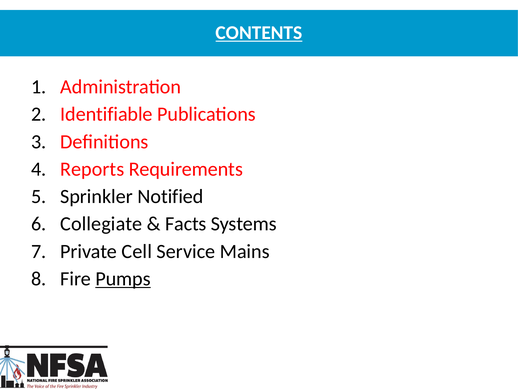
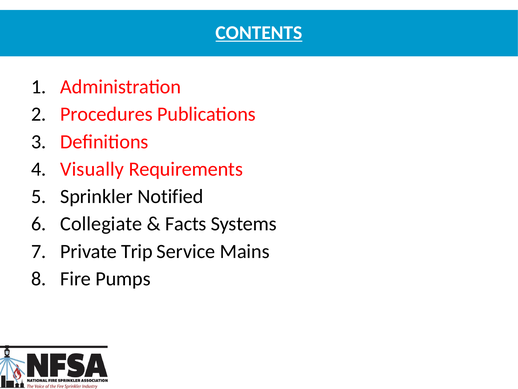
Identifiable: Identifiable -> Procedures (106, 114)
Reports: Reports -> Visually (92, 169)
Cell: Cell -> Trip (137, 251)
Pumps underline: present -> none (123, 278)
